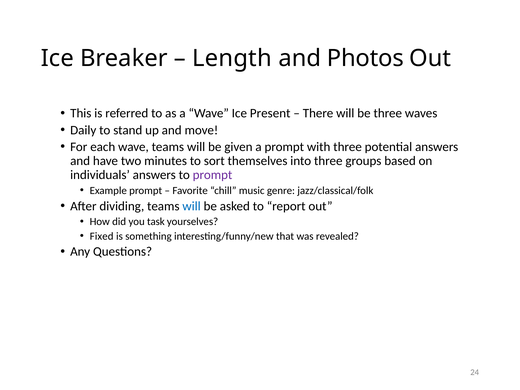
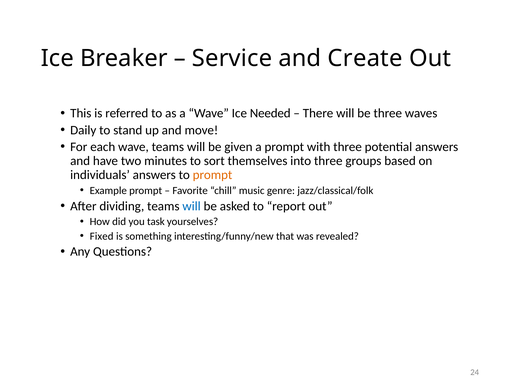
Length: Length -> Service (232, 58)
Photos: Photos -> Create (365, 58)
Present: Present -> Needed (270, 113)
prompt colour: purple -> orange (212, 175)
